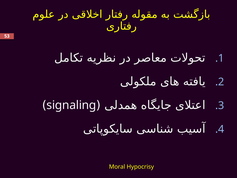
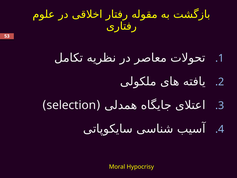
signaling: signaling -> selection (71, 105)
